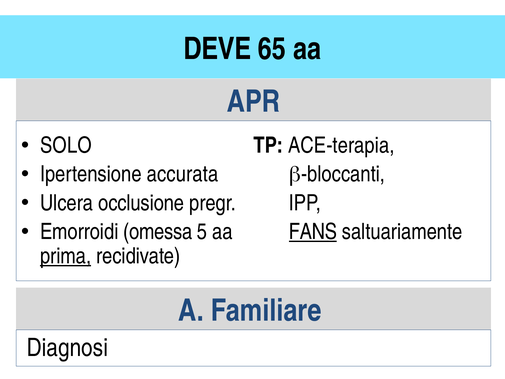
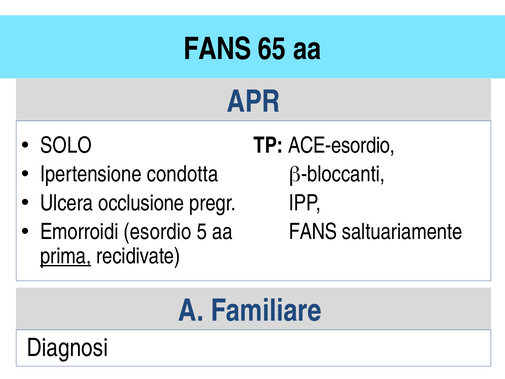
DEVE: DEVE -> FANS (217, 49)
ACE-terapia: ACE-terapia -> ACE-esordio (342, 145)
accurata: accurata -> condotta (183, 174)
omessa: omessa -> esordio (158, 232)
FANS underline: present -> none (313, 232)
